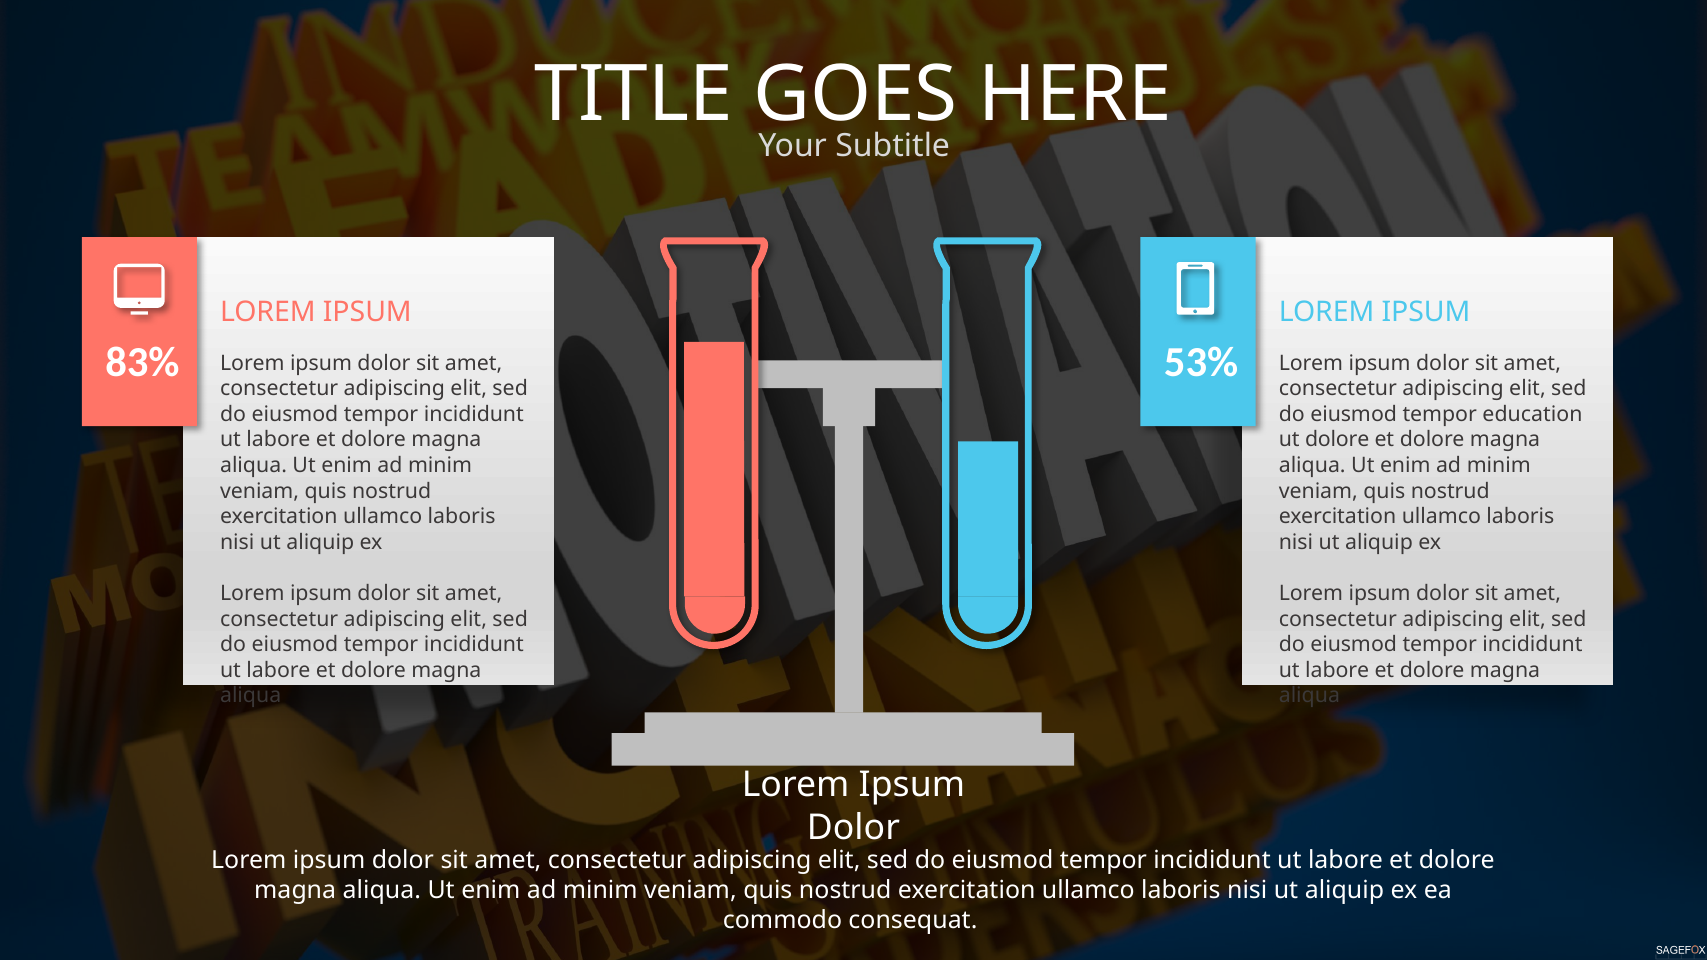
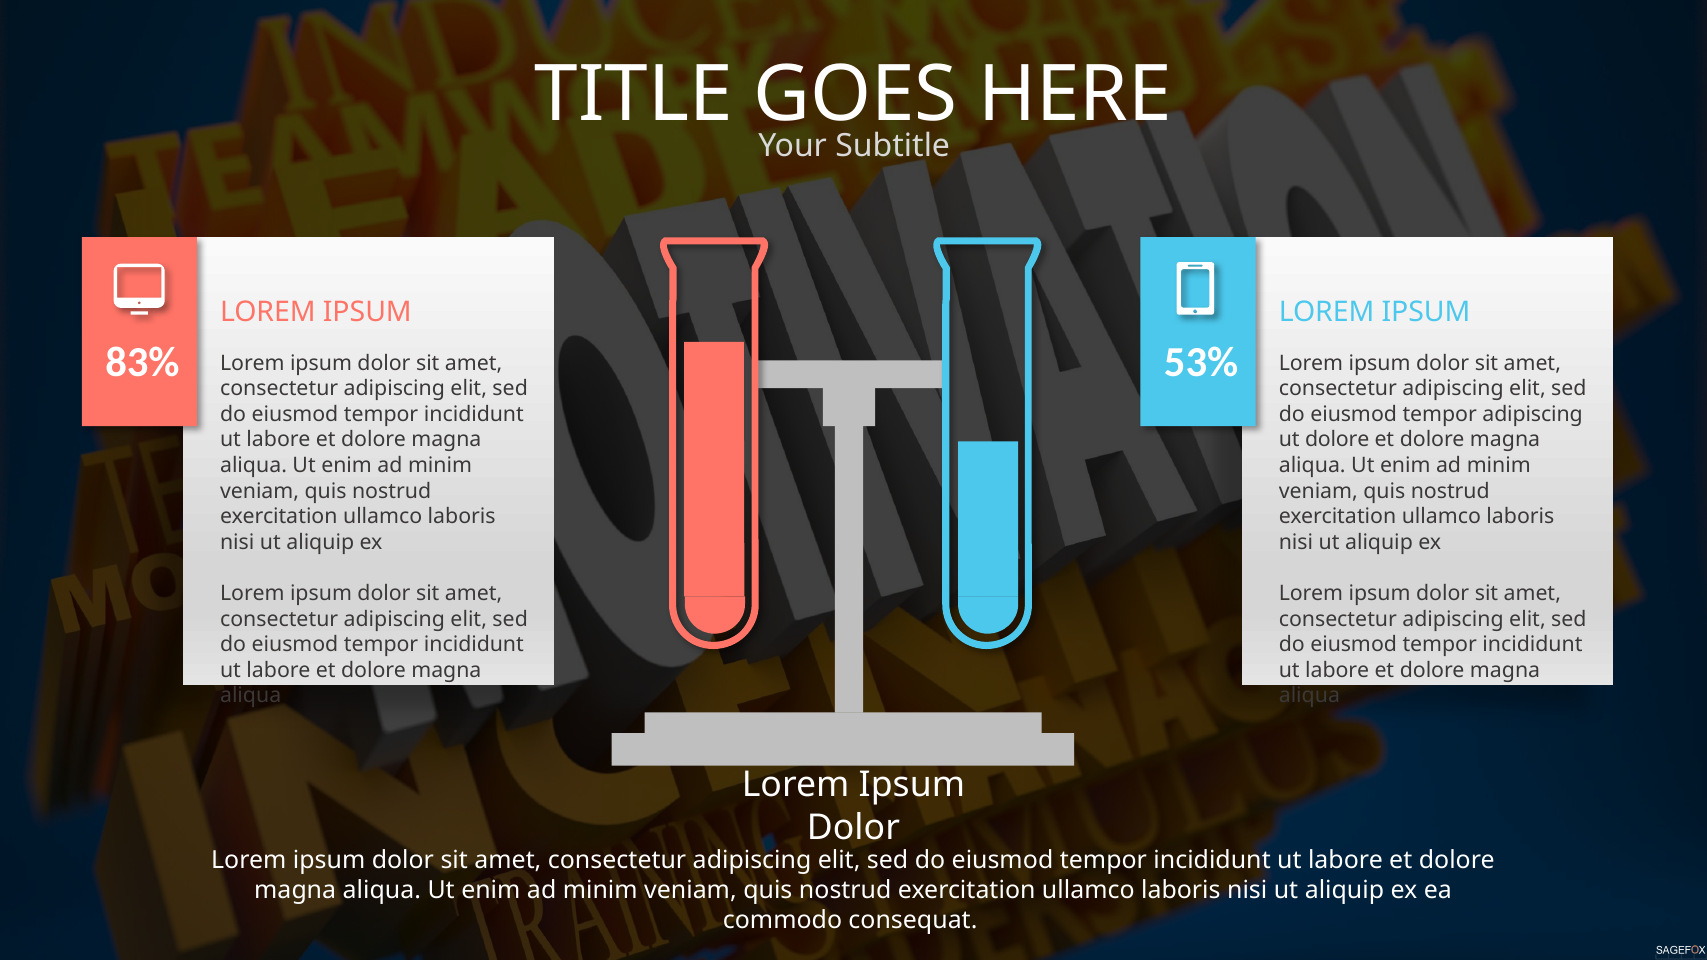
tempor education: education -> adipiscing (1533, 414)
